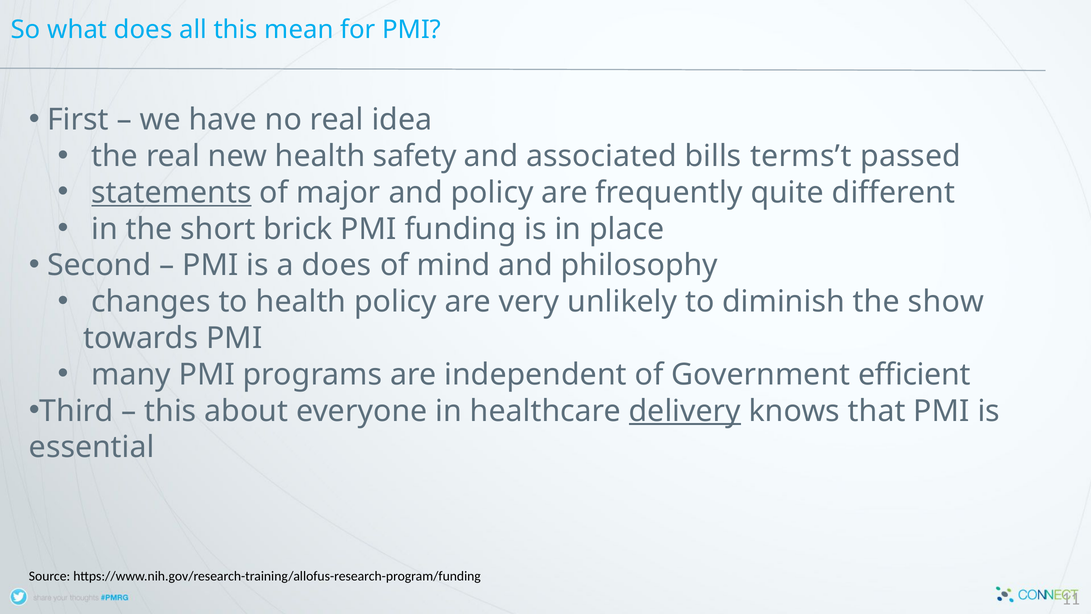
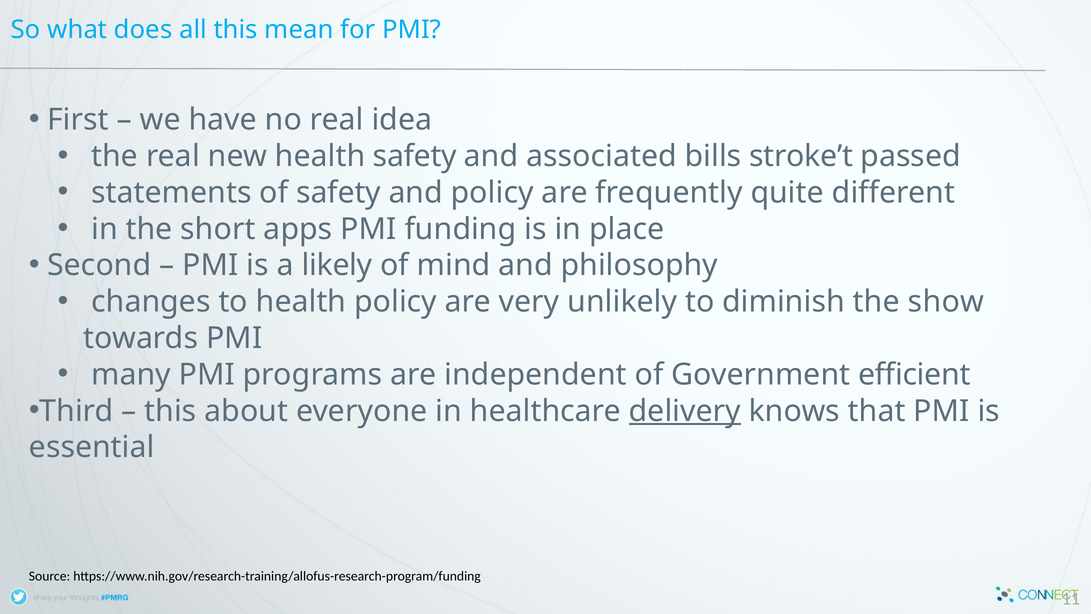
terms’t: terms’t -> stroke’t (801, 156)
statements underline: present -> none (171, 193)
of major: major -> safety (338, 193)
brick: brick -> apps (298, 229)
a does: does -> likely (337, 265)
